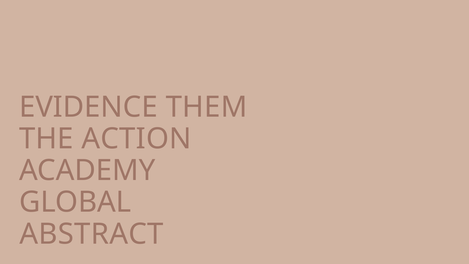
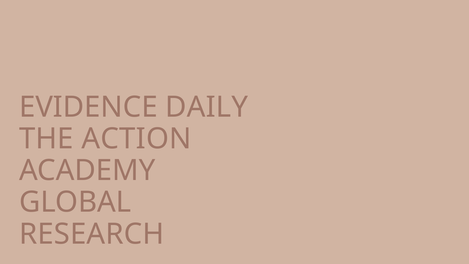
THEM: THEM -> DAILY (207, 107)
ABSTRACT: ABSTRACT -> RESEARCH (92, 234)
